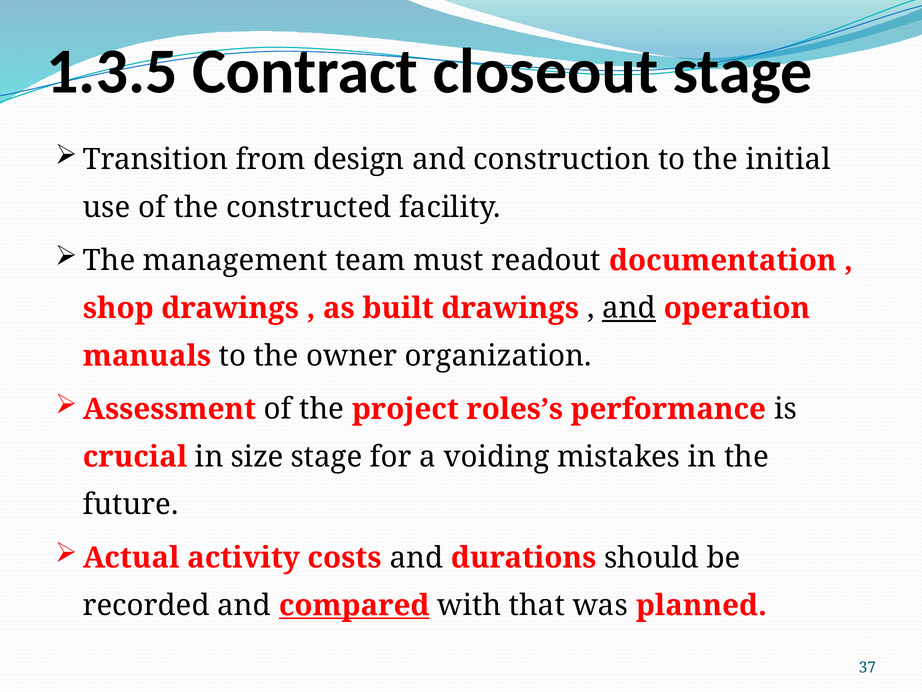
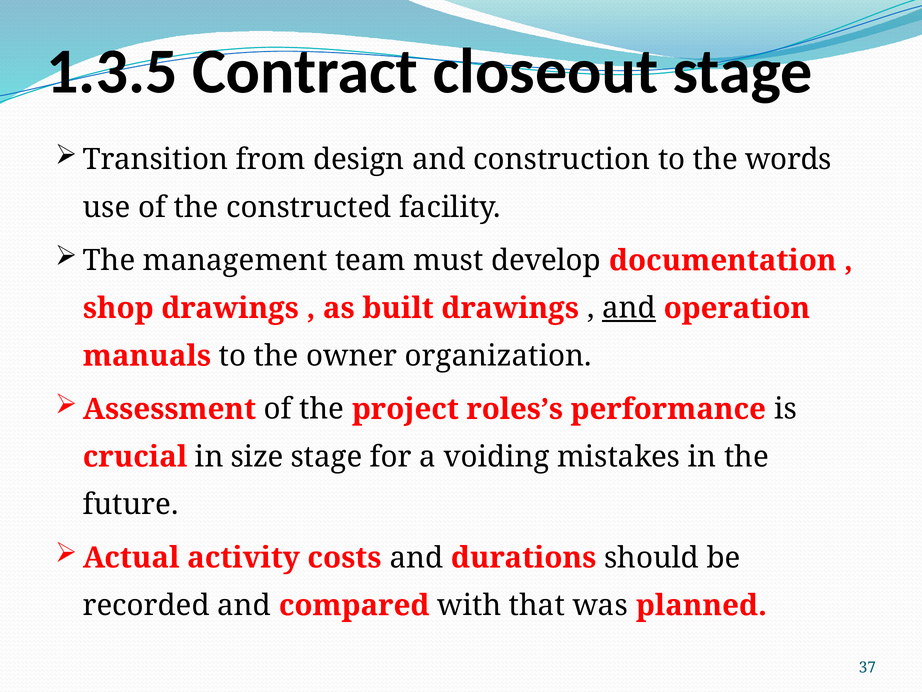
initial: initial -> words (788, 160)
readout: readout -> develop (546, 260)
compared underline: present -> none (354, 605)
